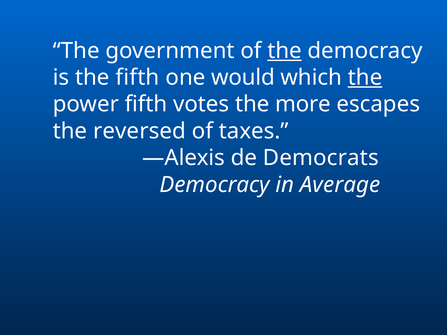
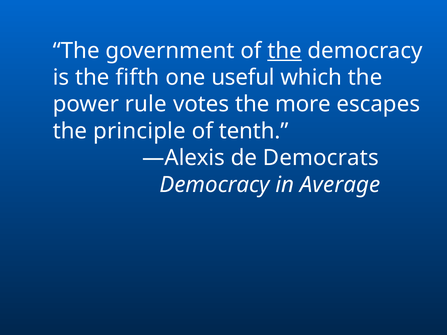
would: would -> useful (243, 78)
the underline: present -> none (365, 78)
power fifth: fifth -> rule (146, 104)
reversed: reversed -> principle (139, 131)
taxes: taxes -> tenth (254, 131)
